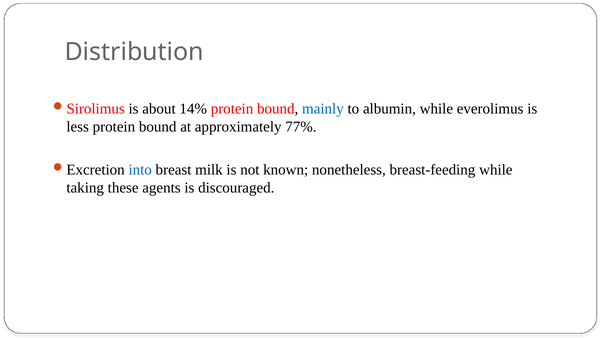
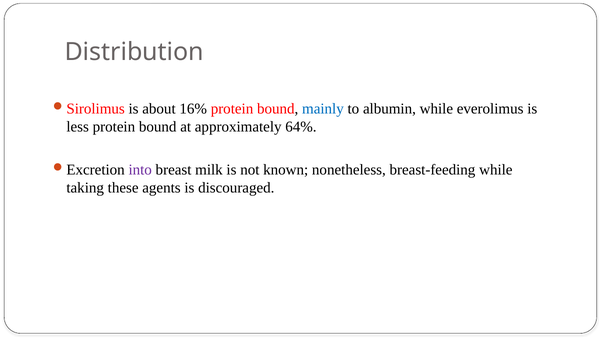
14%: 14% -> 16% (193, 109)
77%: 77% -> 64% (301, 127)
into colour: blue -> purple (140, 170)
